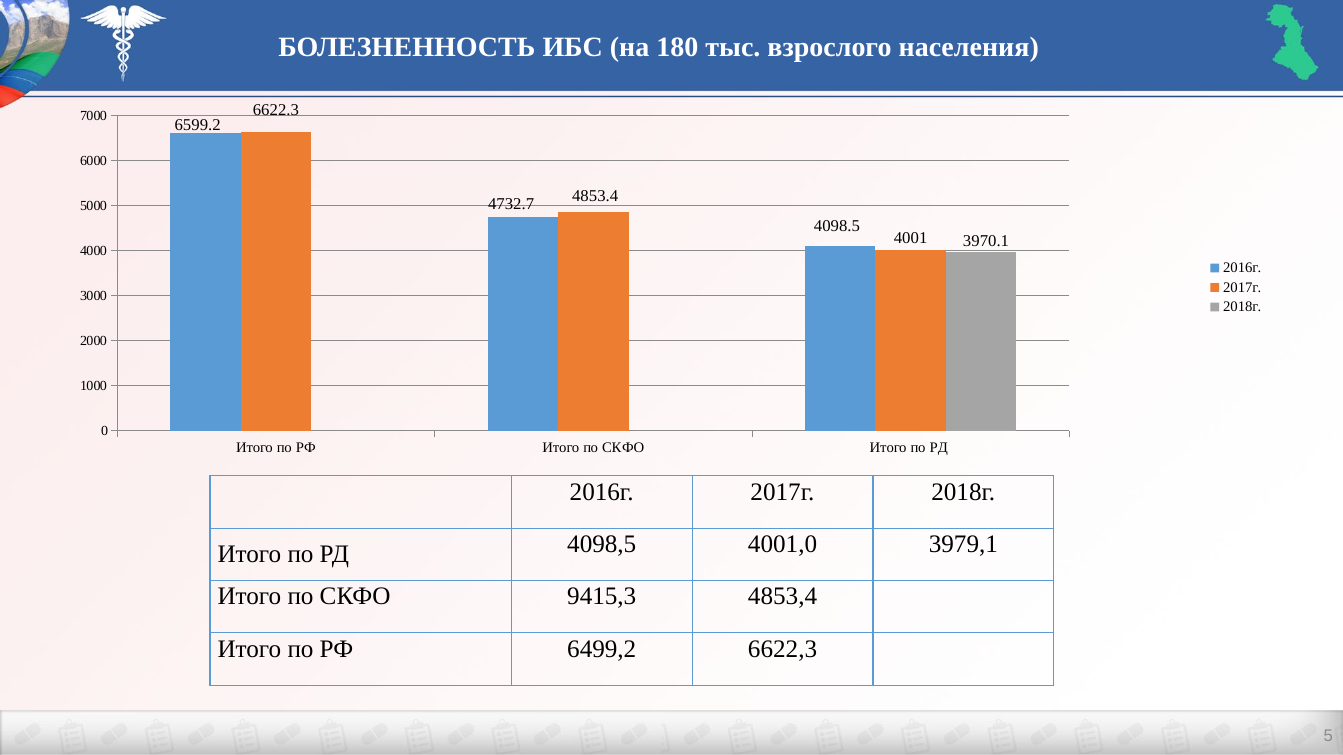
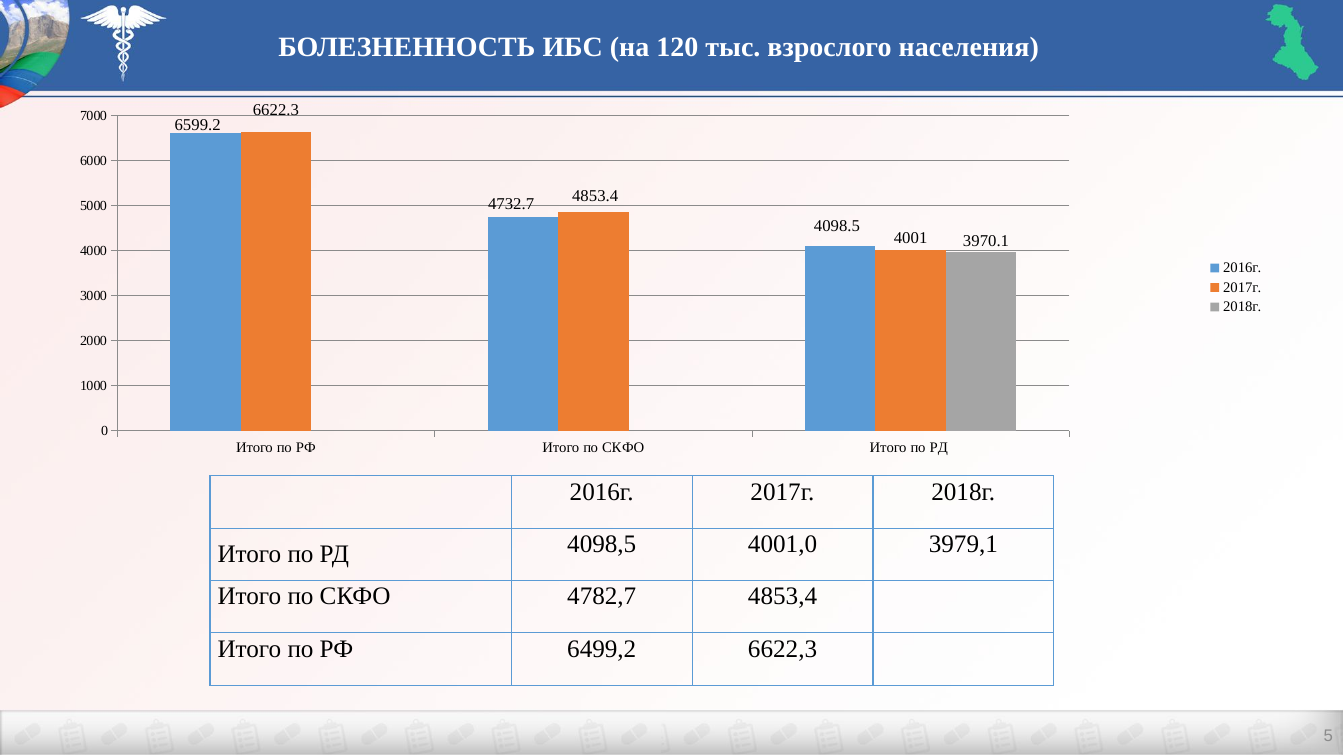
180: 180 -> 120 (677, 48)
9415,3: 9415,3 -> 4782,7 (602, 597)
